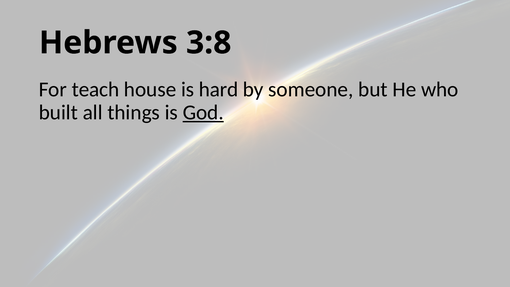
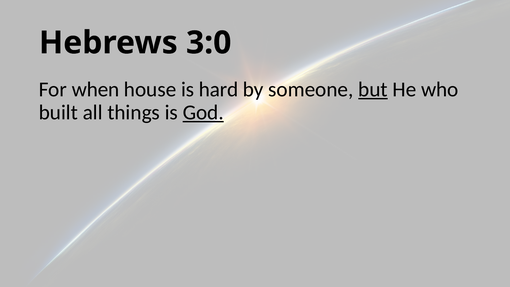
3:8: 3:8 -> 3:0 (209, 43)
teach: teach -> when (96, 90)
but underline: none -> present (373, 90)
